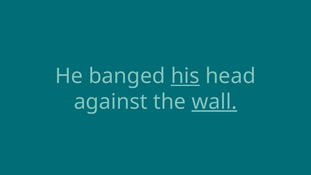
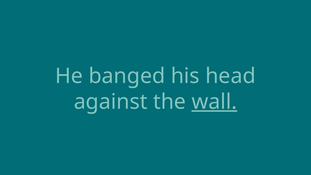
his underline: present -> none (185, 76)
